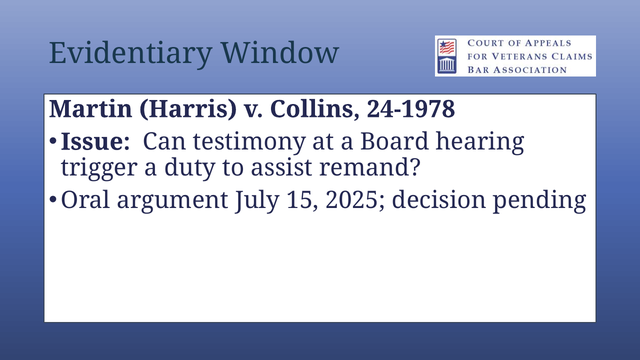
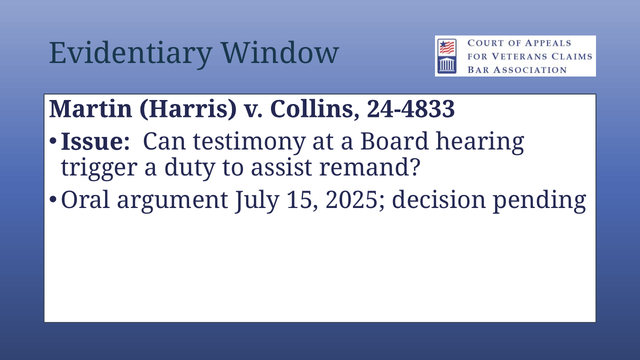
24-1978: 24-1978 -> 24-4833 (411, 109)
